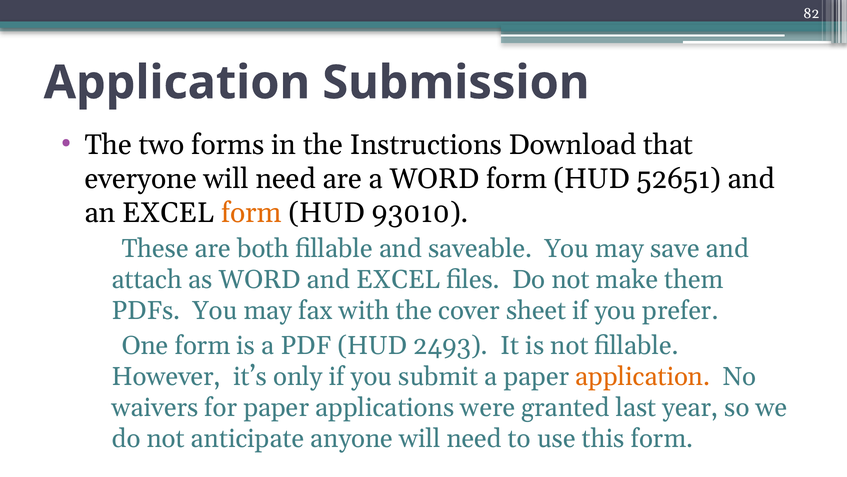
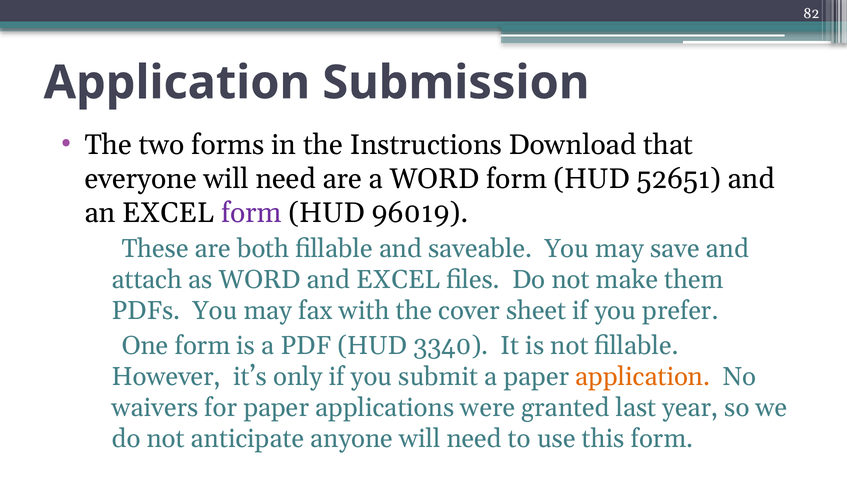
form colour: orange -> purple (251, 213)
93010: 93010 -> 96019 (420, 213)
2493: 2493 -> 3340 (451, 345)
